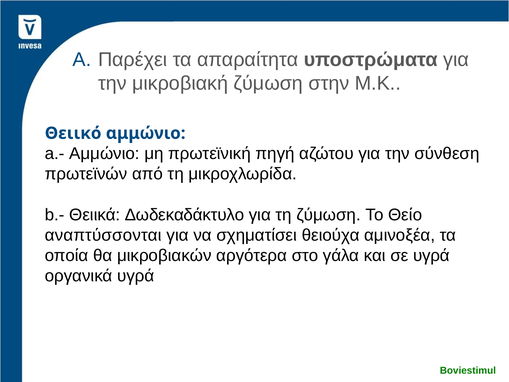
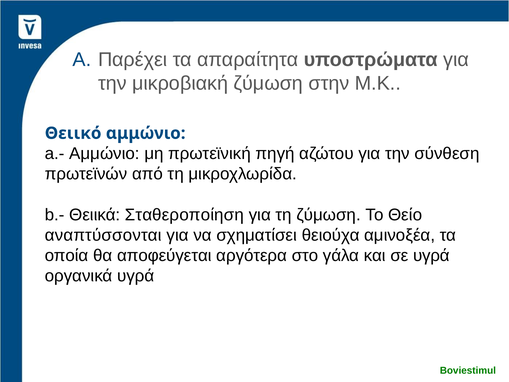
Δωδεκαδάκτυλο: Δωδεκαδάκτυλο -> Σταθεροποίηση (184, 215)
μικροβιακών: μικροβιακών -> αποφεύγεται (164, 255)
